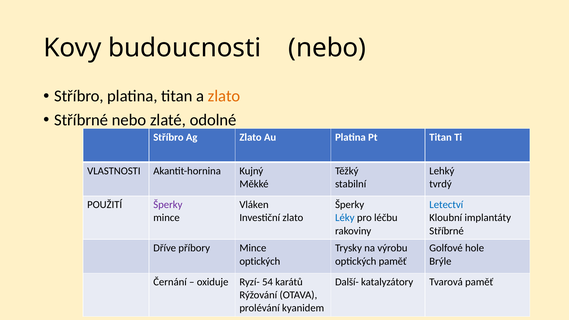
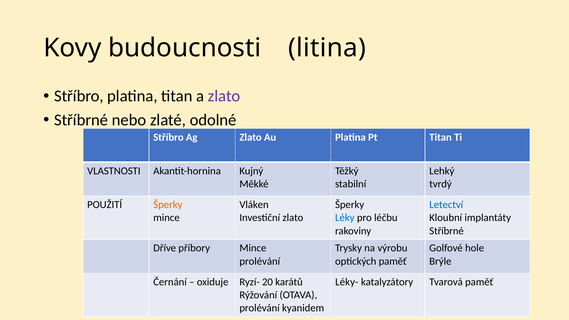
budoucnosti nebo: nebo -> litina (327, 48)
zlato colour: orange -> purple (224, 96)
Šperky colour: purple -> orange (168, 205)
optických: optických -> prolévání (260, 261)
54: 54 -> 20 (267, 282)
Další-: Další- -> Léky- (347, 282)
